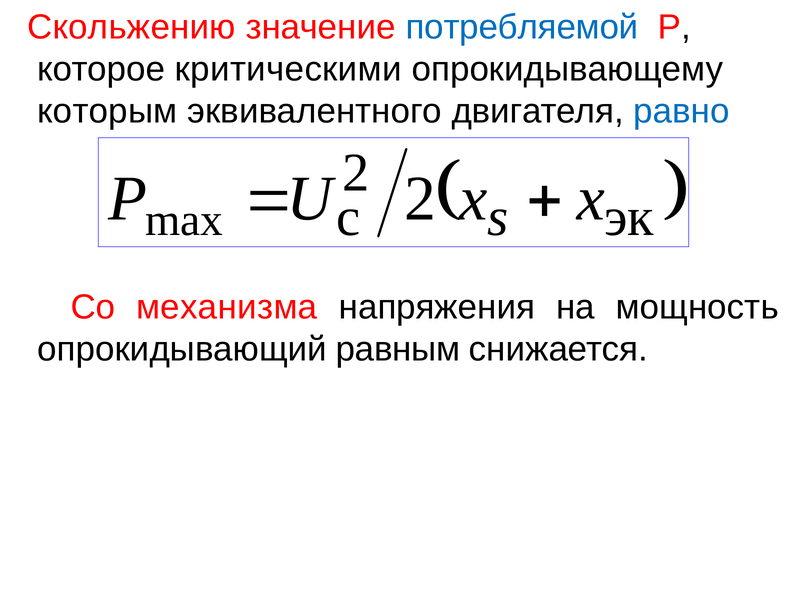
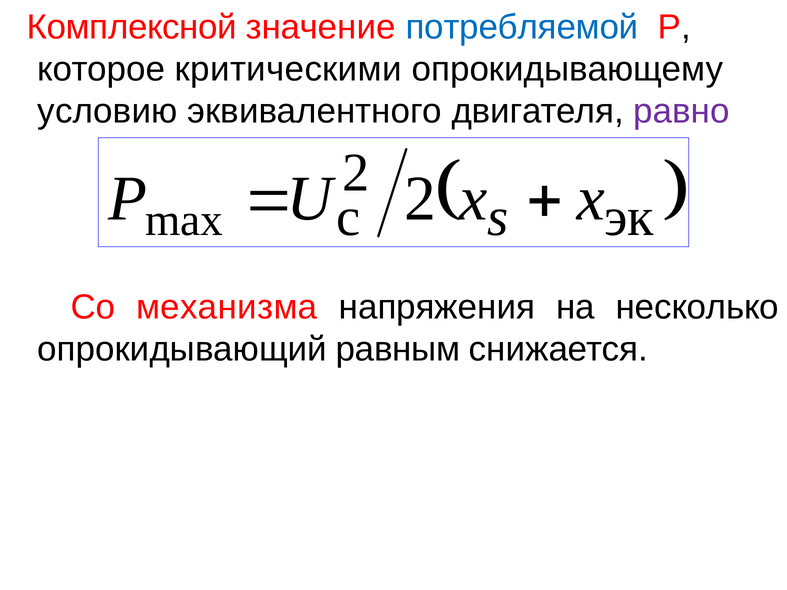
Скольжению: Скольжению -> Комплексной (132, 27)
которым: которым -> условию (107, 111)
равно colour: blue -> purple (682, 111)
мощность: мощность -> несколько (697, 307)
